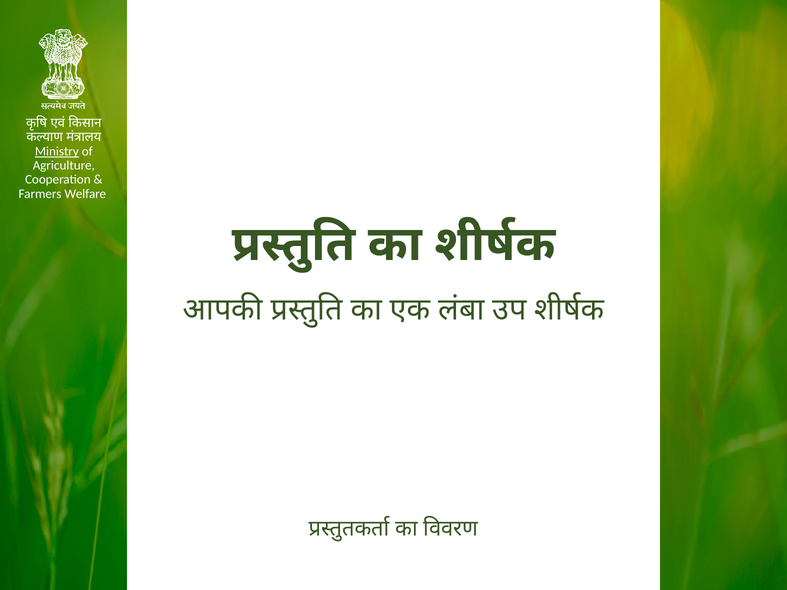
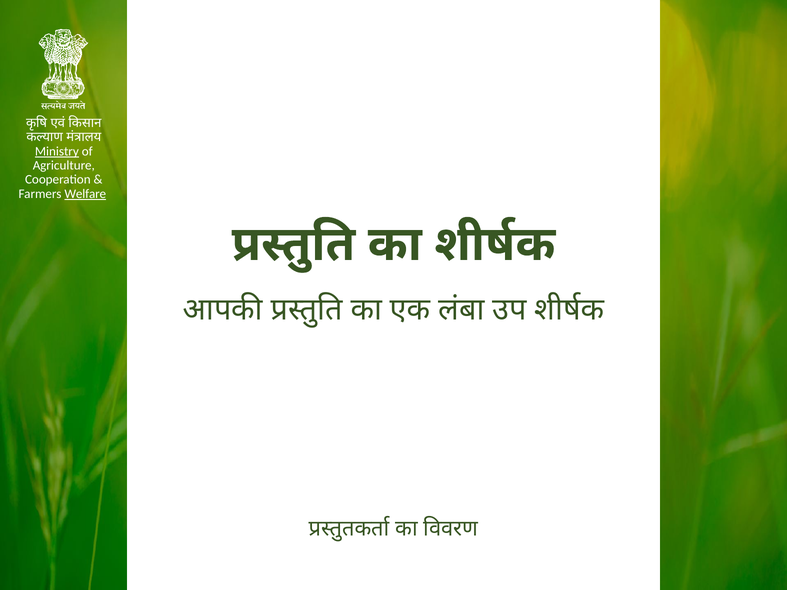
Welfare underline: none -> present (85, 194)
